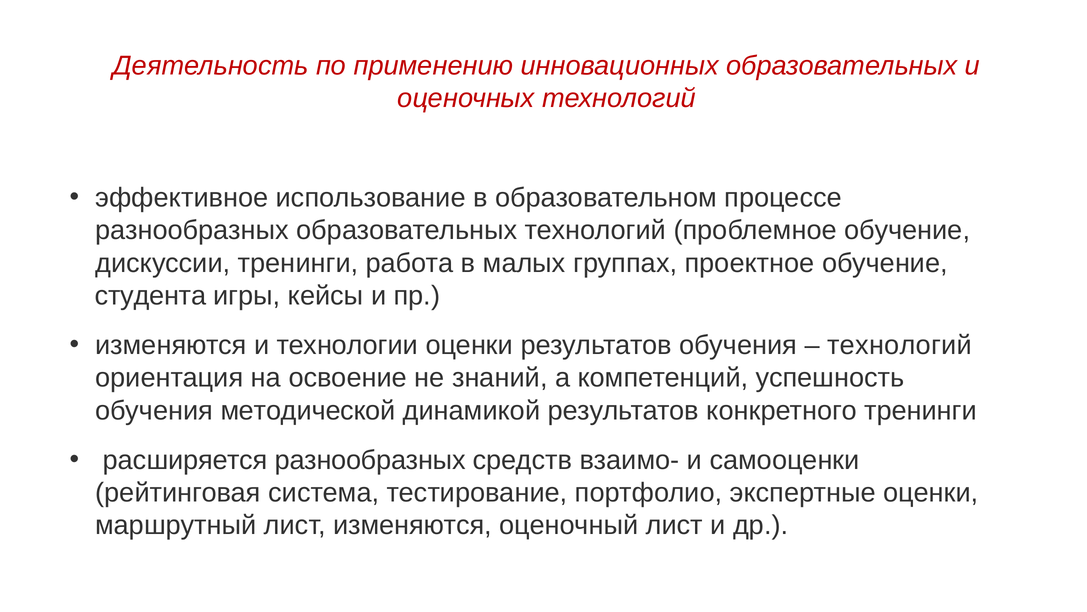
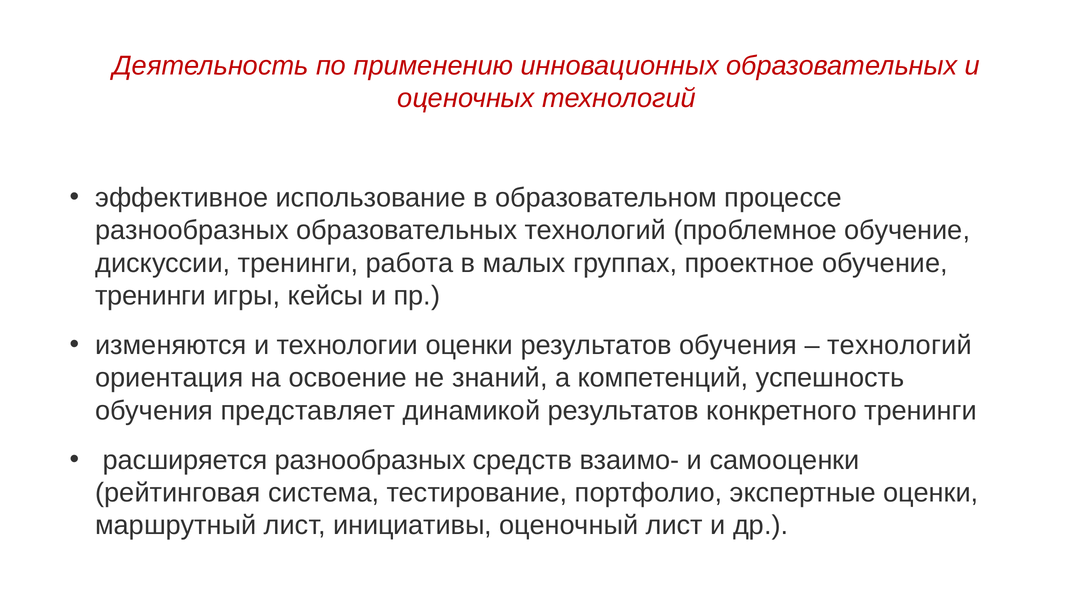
студента: студента -> тренинги (151, 295)
методической: методической -> представляет (308, 410)
лист изменяются: изменяются -> инициативы (413, 525)
